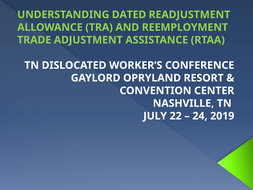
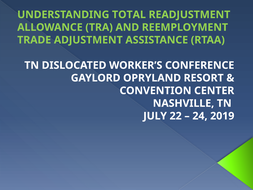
DATED: DATED -> TOTAL (129, 15)
